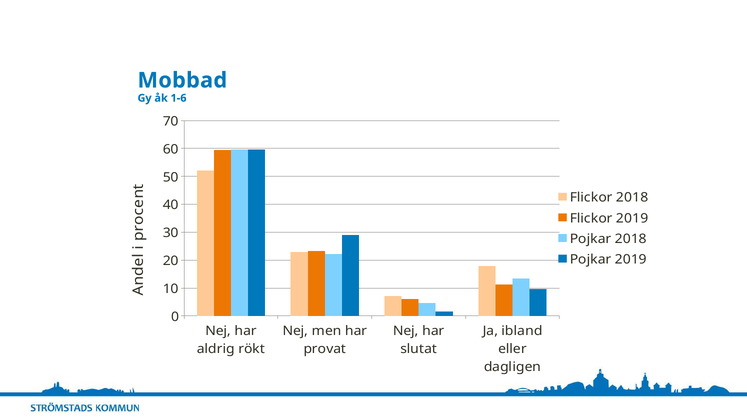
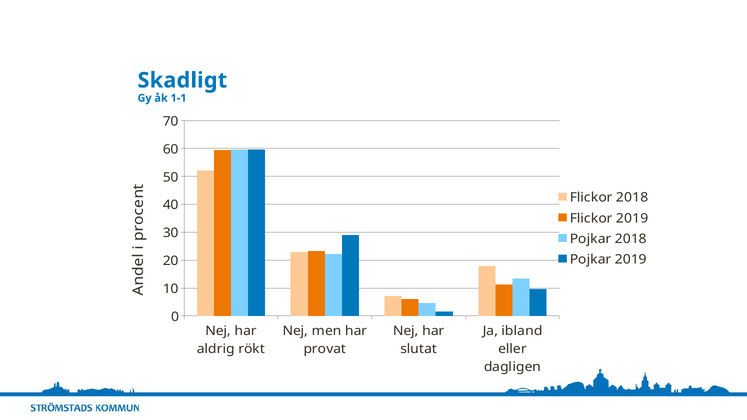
Mobbad: Mobbad -> Skadligt (182, 80)
1-6: 1-6 -> 1-1 (179, 98)
